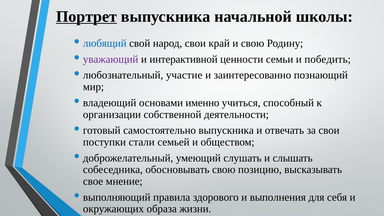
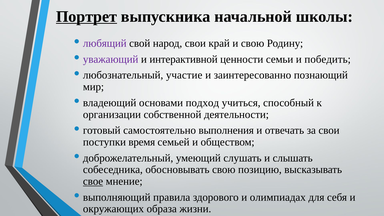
любящий colour: blue -> purple (105, 43)
именно: именно -> подход (202, 103)
самостоятельно выпускника: выпускника -> выполнения (226, 130)
стали: стали -> время (142, 142)
свое underline: none -> present (93, 181)
выполнения: выполнения -> олимпиадах (278, 197)
